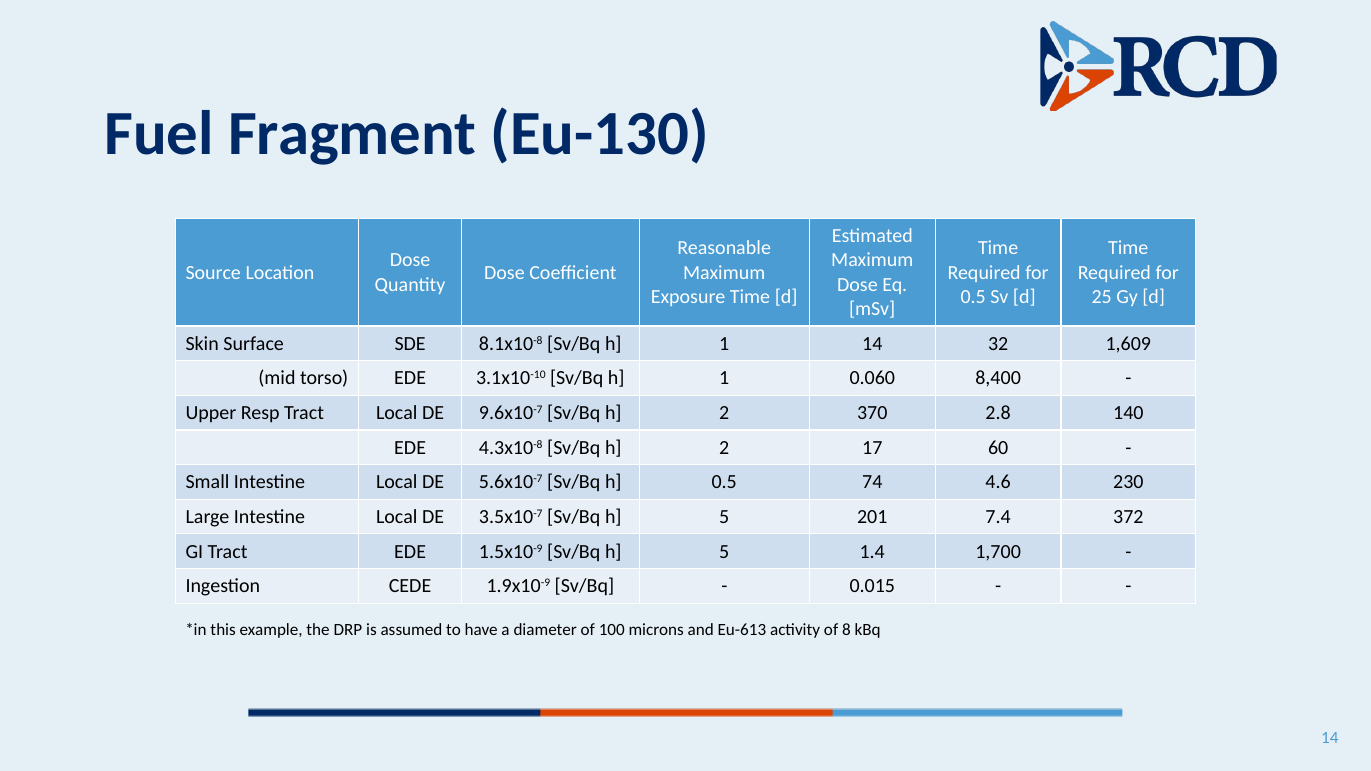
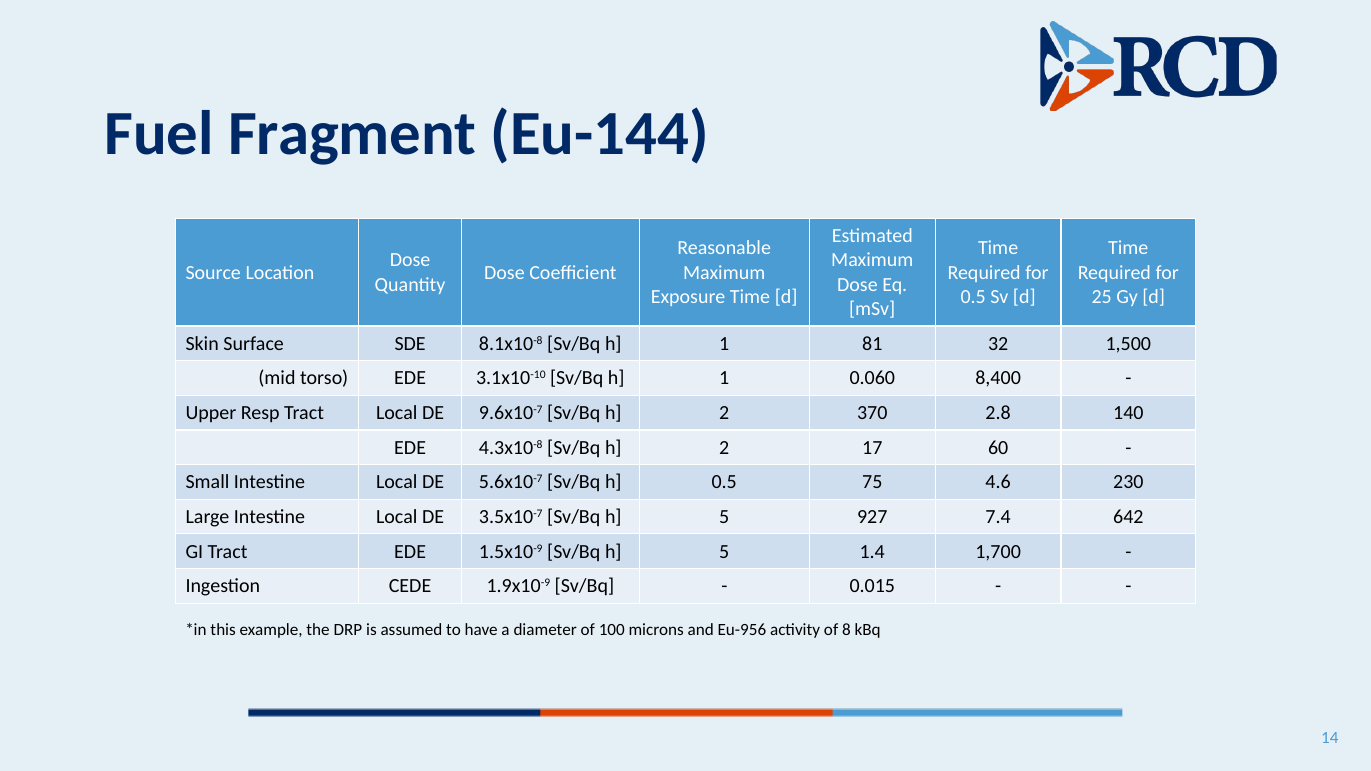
Eu-130: Eu-130 -> Eu-144 (600, 134)
1 14: 14 -> 81 (872, 344)
1,609: 1,609 -> 1,500 (1128, 344)
74: 74 -> 75 (872, 482)
201: 201 -> 927 (872, 517)
372: 372 -> 642 (1128, 517)
Eu-613: Eu-613 -> Eu-956 (742, 630)
